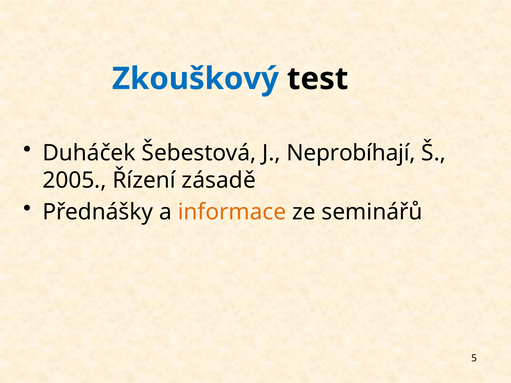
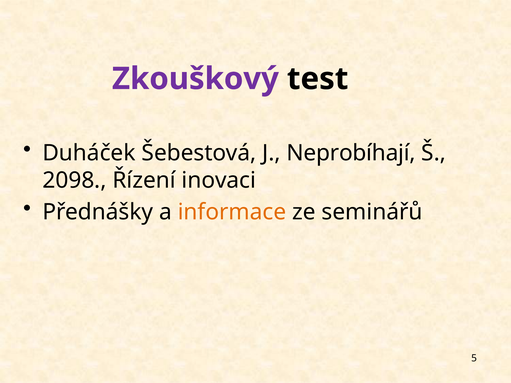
Zkouškový colour: blue -> purple (195, 79)
2005: 2005 -> 2098 (74, 180)
zásadě: zásadě -> inovaci (219, 180)
